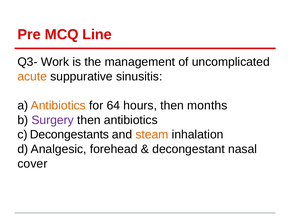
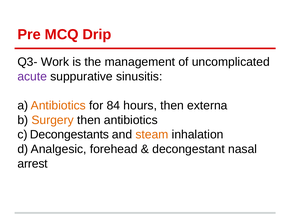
Line: Line -> Drip (97, 34)
acute colour: orange -> purple (32, 76)
64: 64 -> 84 (113, 105)
months: months -> externa (207, 105)
Surgery colour: purple -> orange (53, 120)
cover: cover -> arrest (33, 163)
